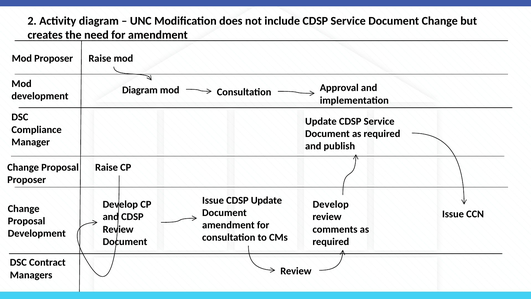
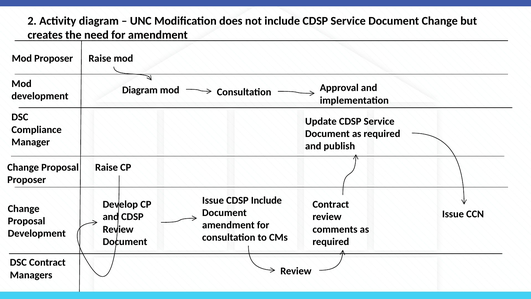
CDSP Update: Update -> Include (266, 200)
Develop: Develop -> Contract (331, 204)
